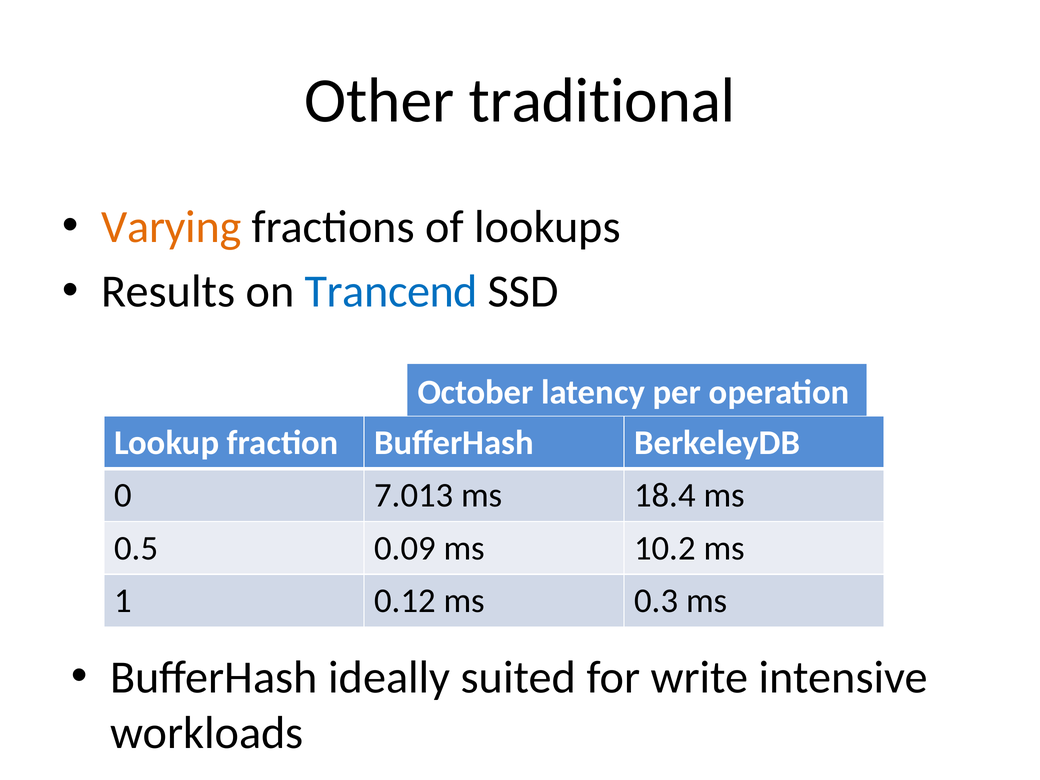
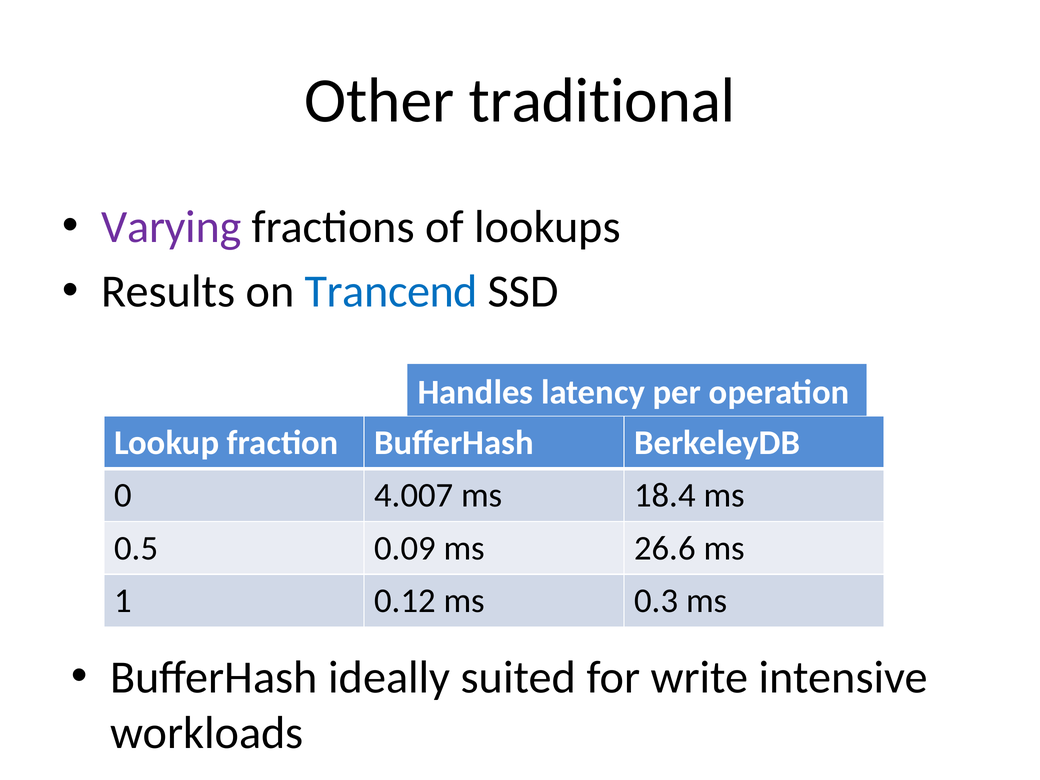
Varying colour: orange -> purple (171, 227)
October: October -> Handles (475, 392)
7.013: 7.013 -> 4.007 (414, 495)
10.2: 10.2 -> 26.6 (665, 548)
